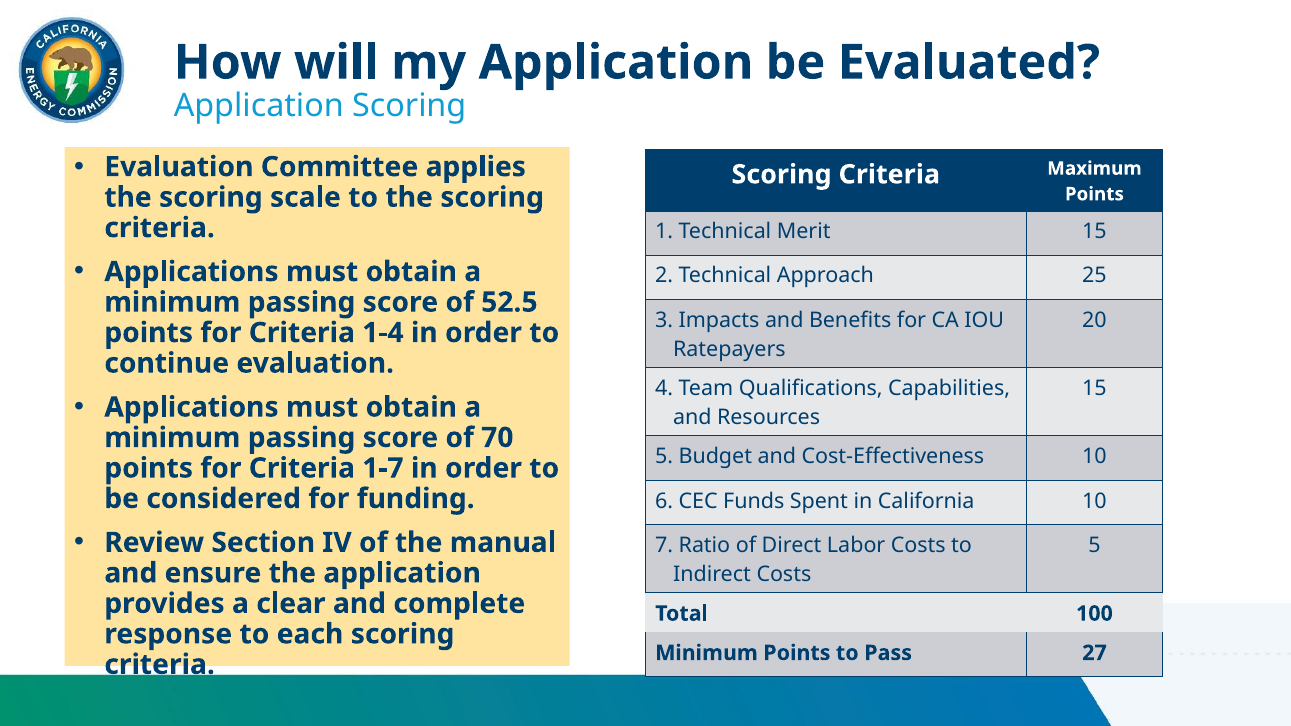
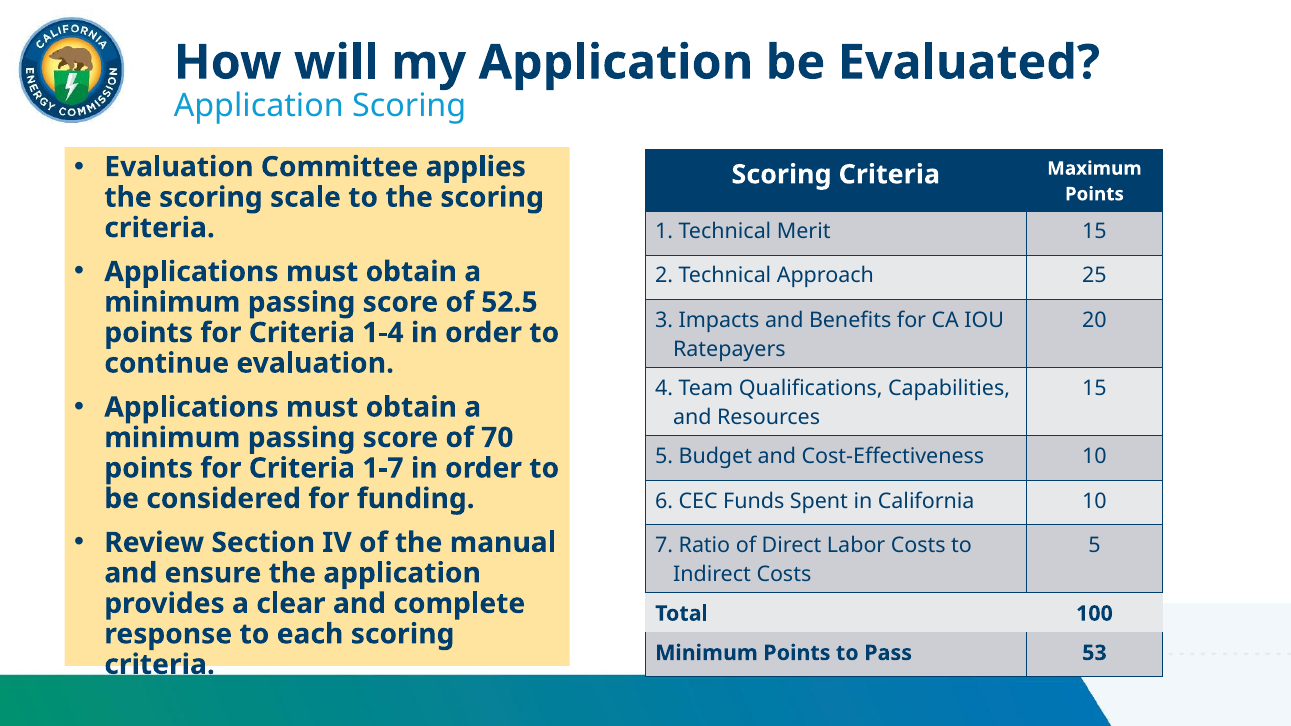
27: 27 -> 53 (1094, 653)
